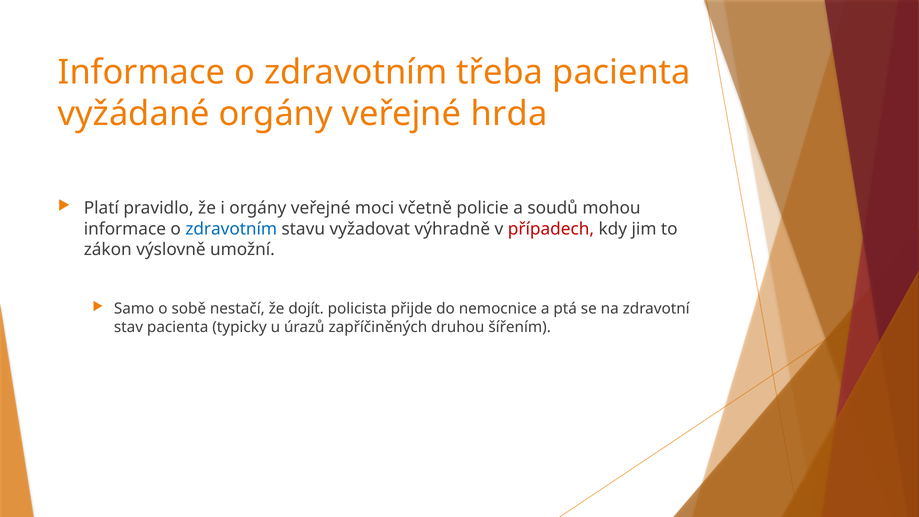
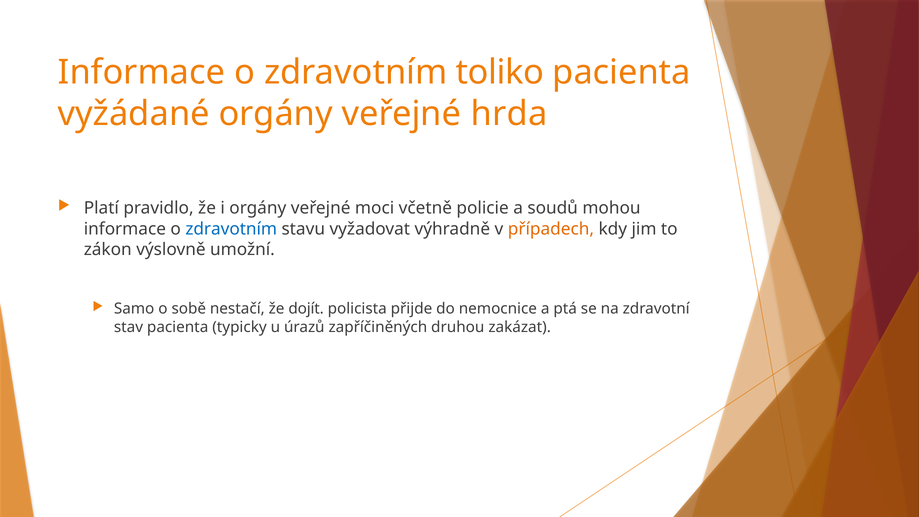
třeba: třeba -> toliko (500, 72)
případech colour: red -> orange (551, 229)
šířením: šířením -> zakázat (520, 327)
